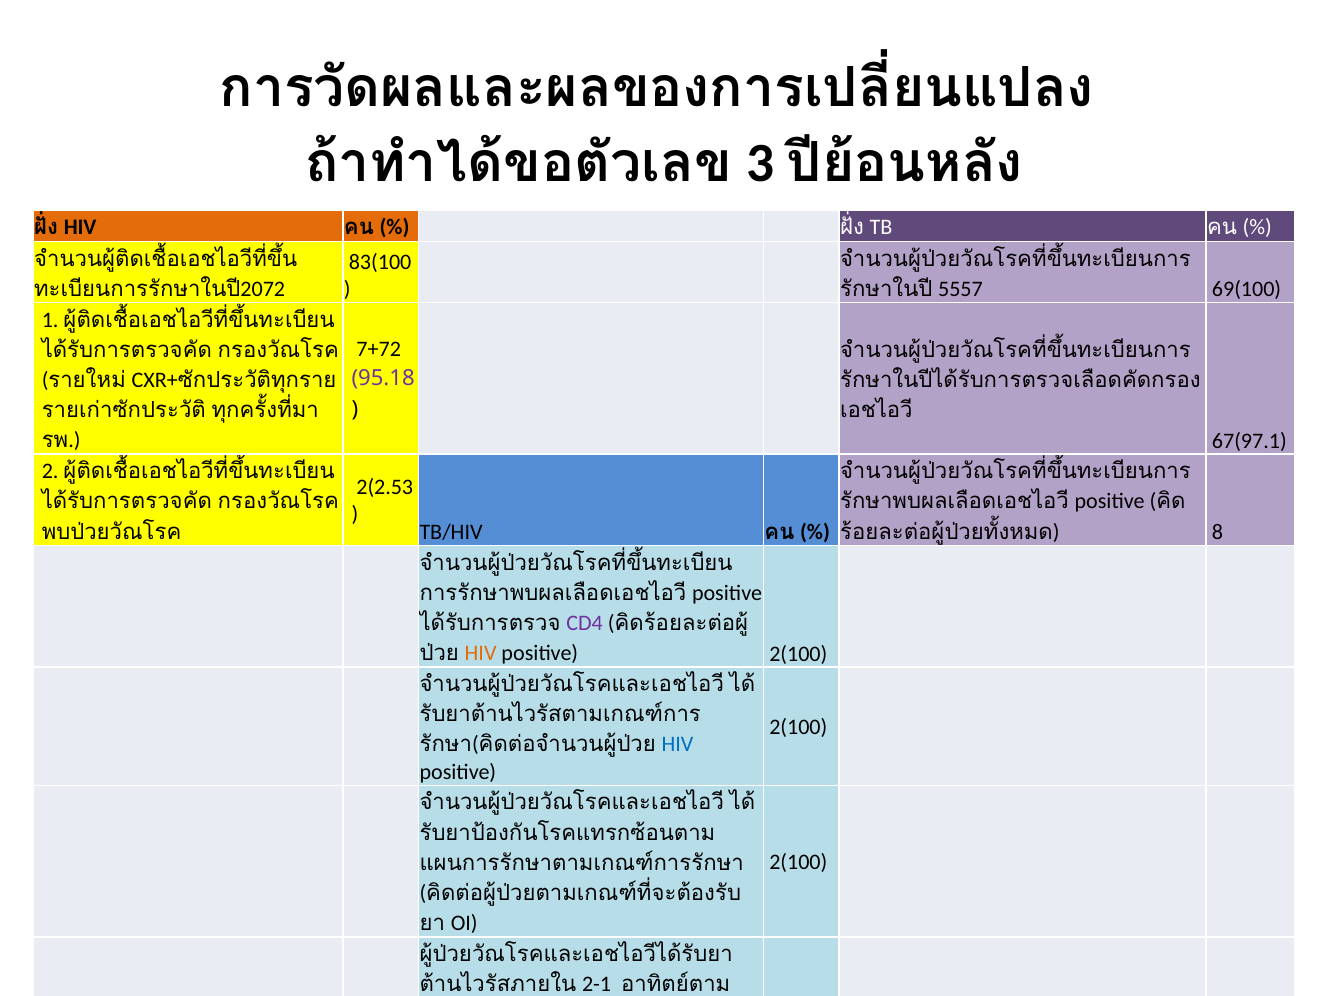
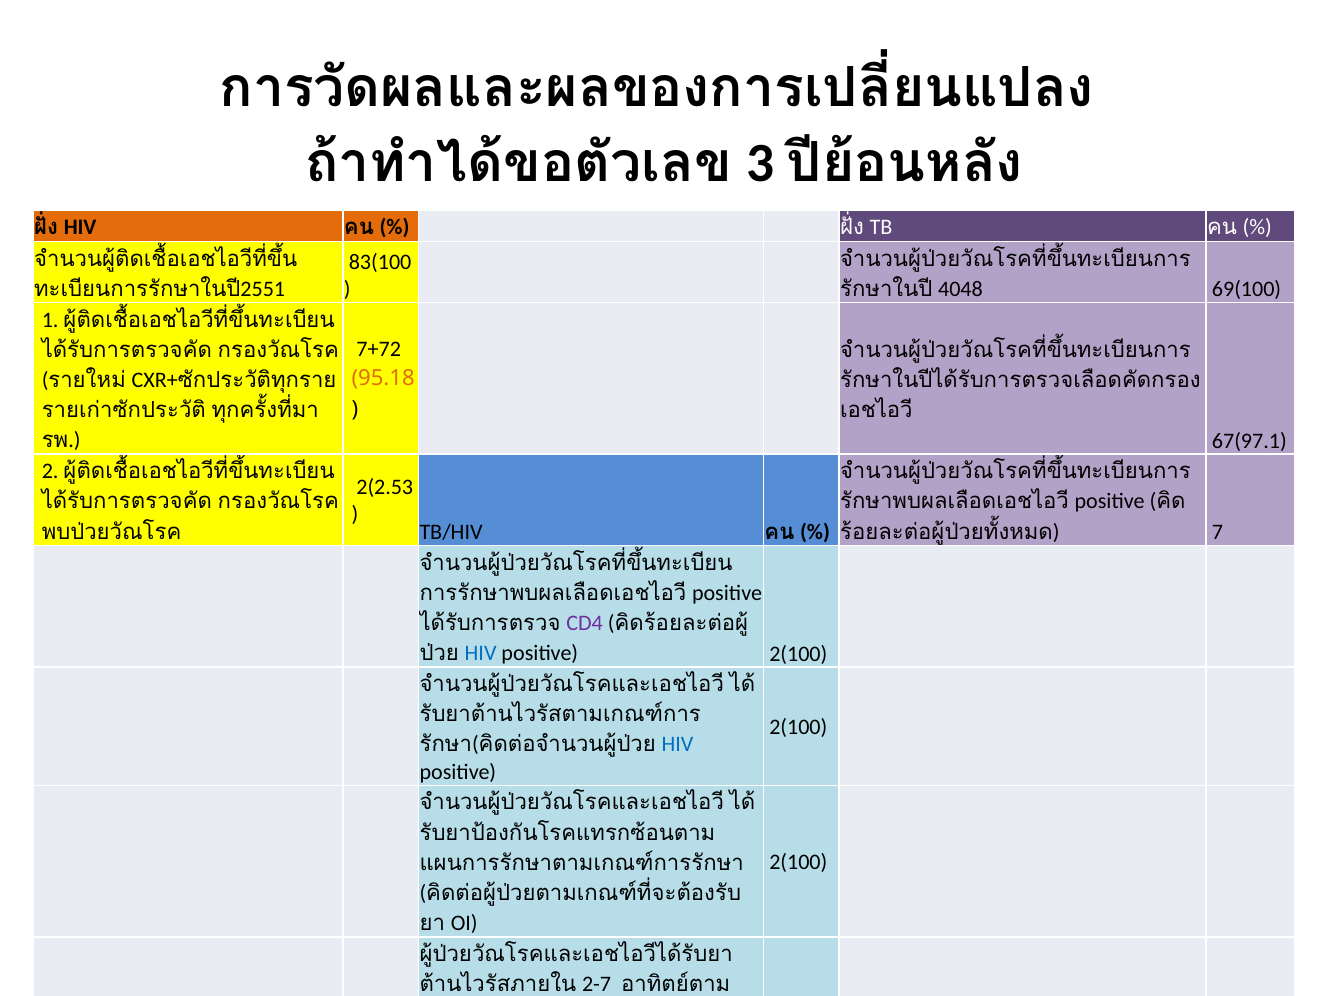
5557: 5557 -> 4048 (960, 289)
2072: 2072 -> 2551 (263, 289)
95.18 colour: purple -> orange (383, 379)
8: 8 -> 7 (1218, 532)
HIV colour: orange -> blue (481, 653)
2-1: 2-1 -> 2-7 (597, 984)
